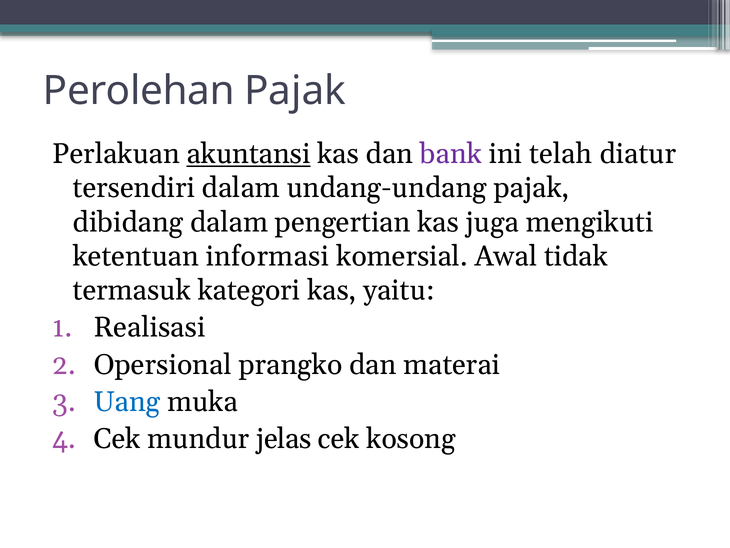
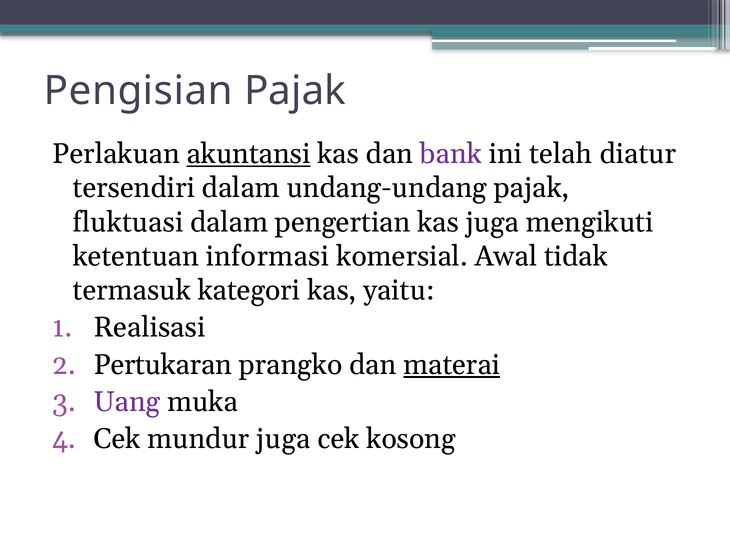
Perolehan: Perolehan -> Pengisian (138, 91)
dibidang: dibidang -> fluktuasi (128, 222)
Opersional: Opersional -> Pertukaran (163, 364)
materai underline: none -> present (452, 364)
Uang colour: blue -> purple (127, 402)
mundur jelas: jelas -> juga (284, 439)
